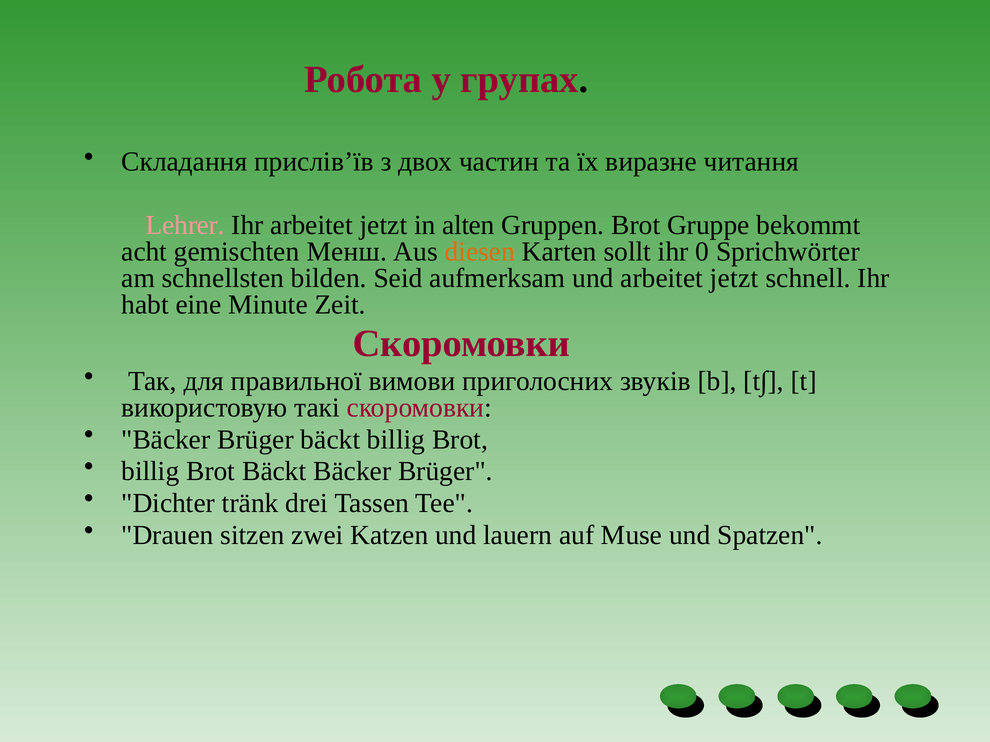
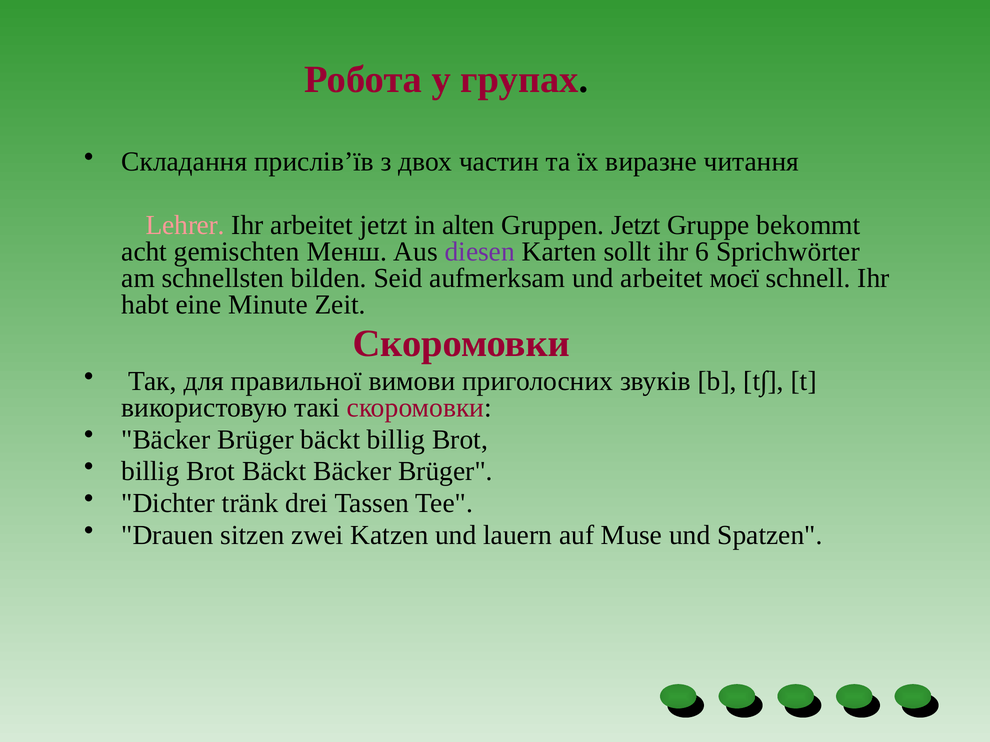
Gruppen Brot: Brot -> Jetzt (636, 226)
diesen colour: orange -> purple (480, 252)
0: 0 -> 6 (702, 252)
und arbeitet jetzt: jetzt -> моєї (734, 278)
